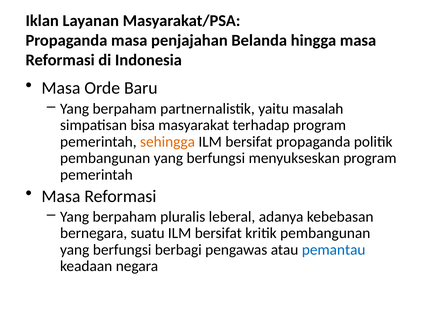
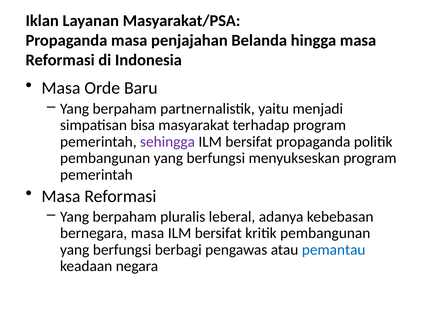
masalah: masalah -> menjadi (318, 109)
sehingga colour: orange -> purple (168, 142)
bernegara suatu: suatu -> masa (147, 234)
